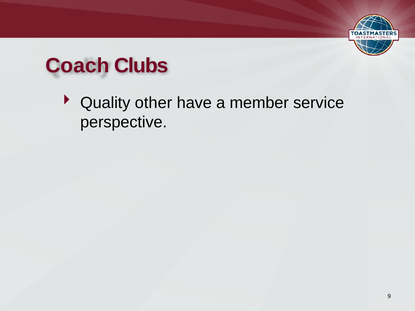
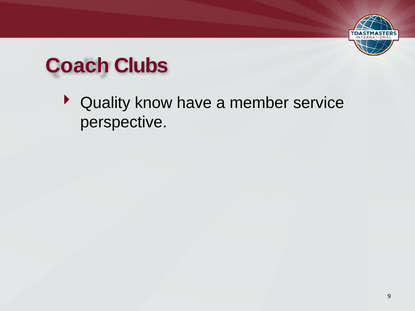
other: other -> know (154, 103)
